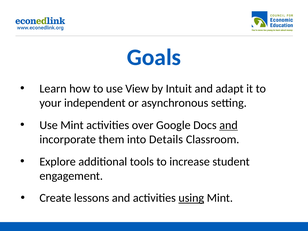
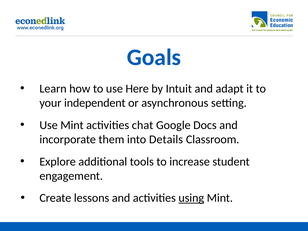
View: View -> Here (137, 89)
over: over -> chat (143, 125)
and underline: present -> none (229, 125)
